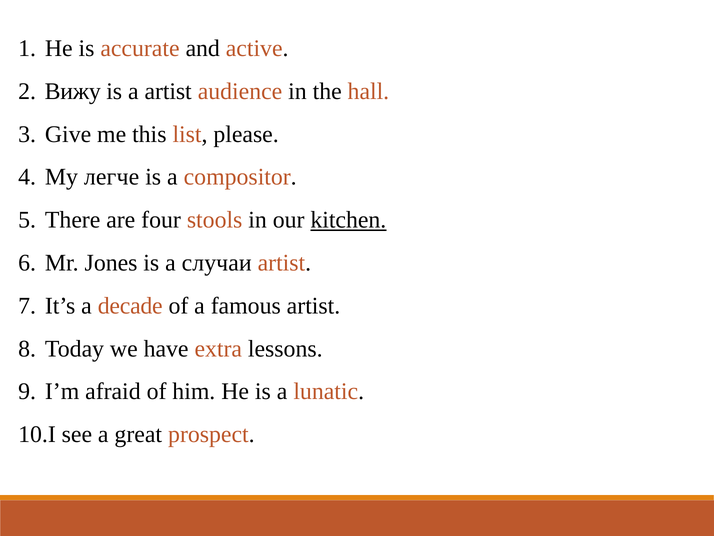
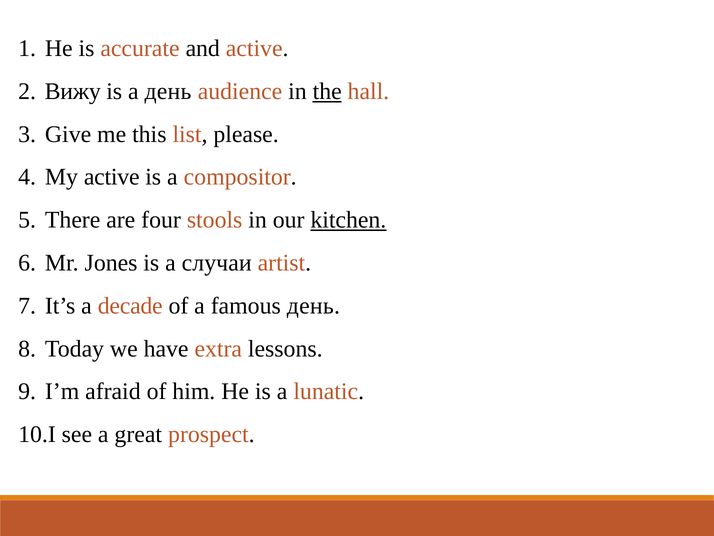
a artist: artist -> день (168, 91)
the underline: none -> present (327, 91)
My легче: легче -> active (112, 177)
famous artist: artist -> день (313, 305)
